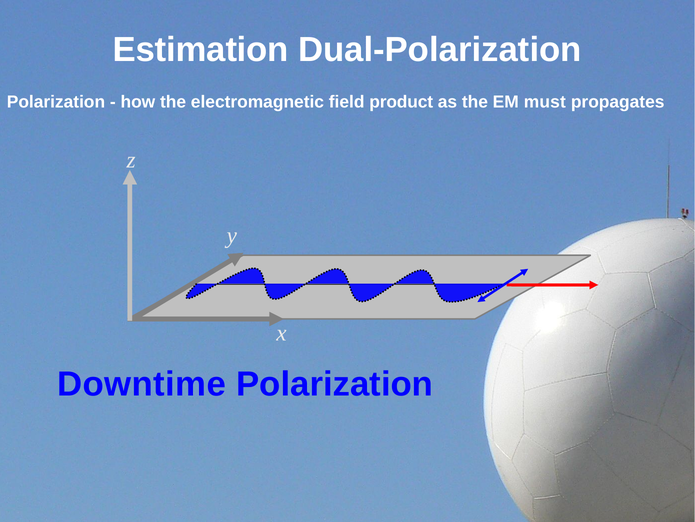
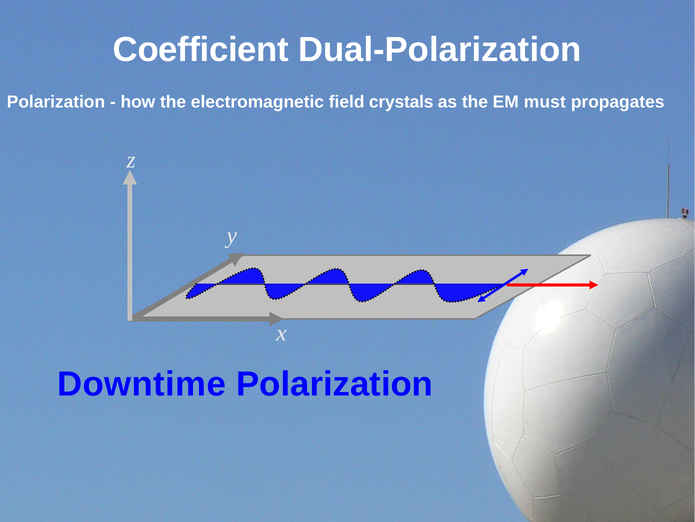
Estimation: Estimation -> Coefficient (201, 50)
product: product -> crystals (401, 102)
